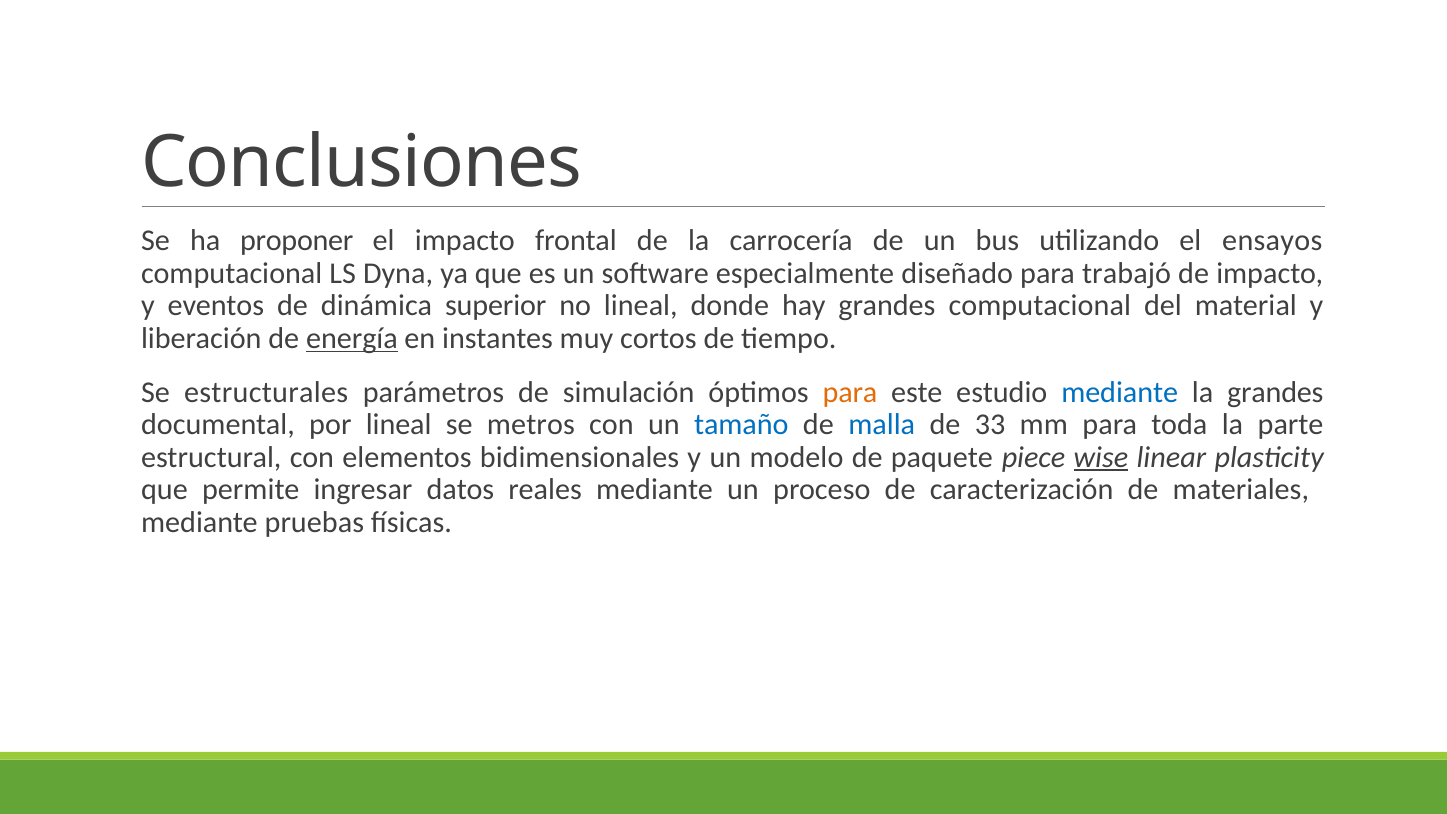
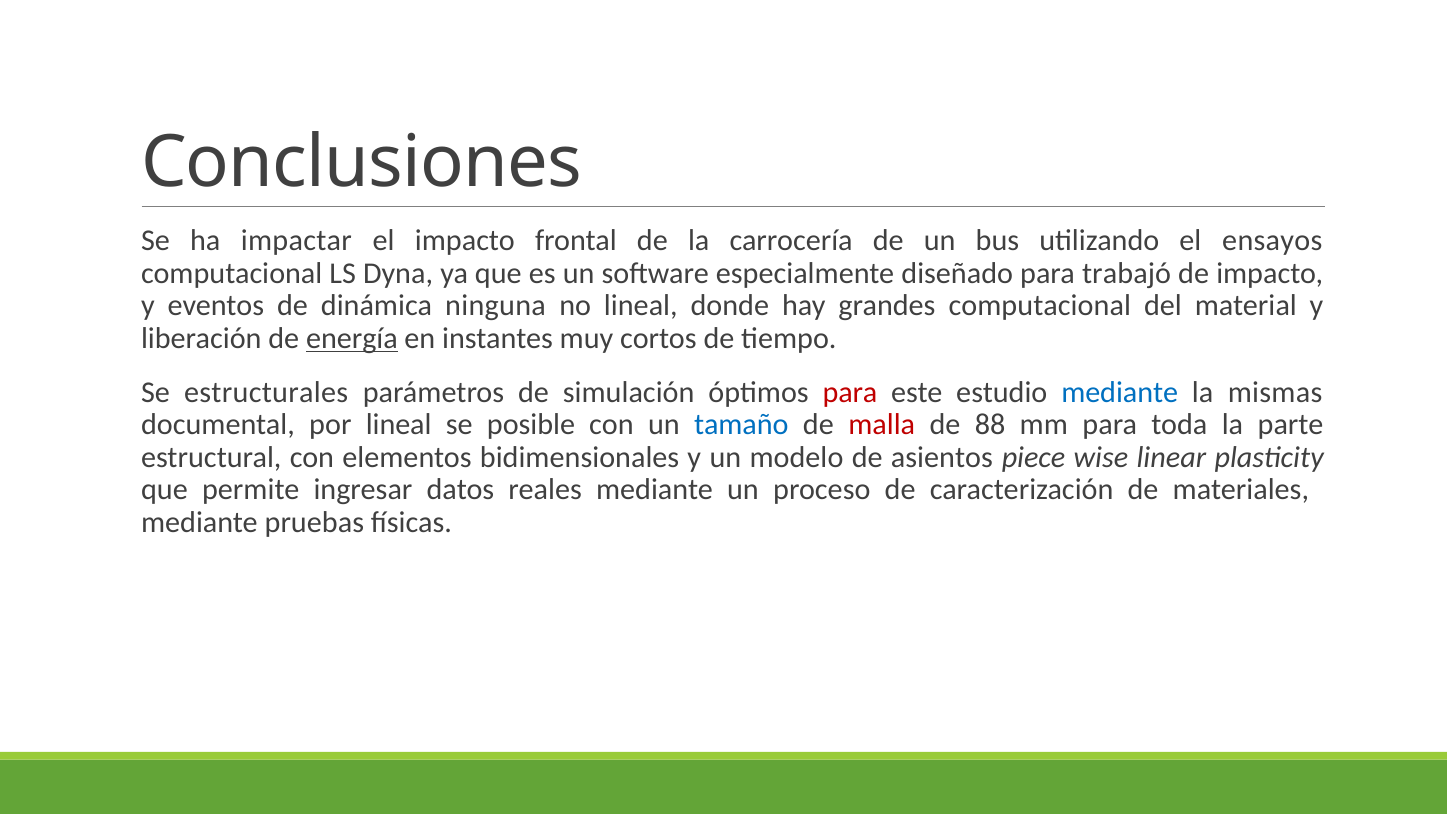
proponer: proponer -> impactar (296, 241)
superior: superior -> ninguna (496, 306)
para colour: orange -> red (850, 392)
la grandes: grandes -> mismas (1275, 392)
metros: metros -> posible (531, 425)
malla colour: blue -> red (882, 425)
33: 33 -> 88 (990, 425)
paquete: paquete -> asientos (942, 457)
wise underline: present -> none (1101, 457)
